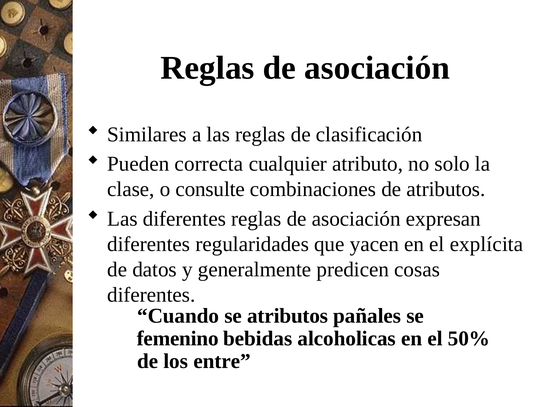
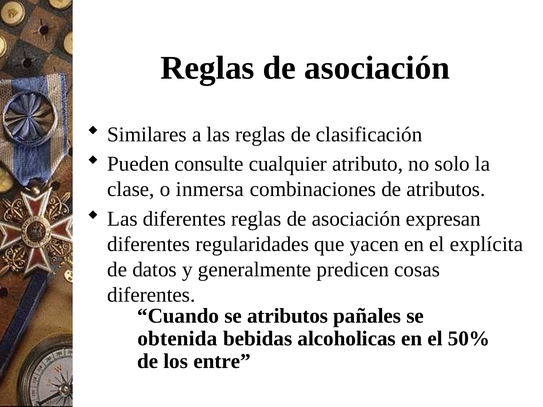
correcta: correcta -> consulte (209, 164)
consulte: consulte -> inmersa (210, 189)
femenino: femenino -> obtenida (177, 339)
